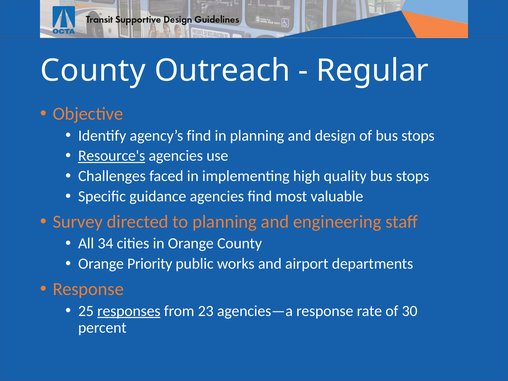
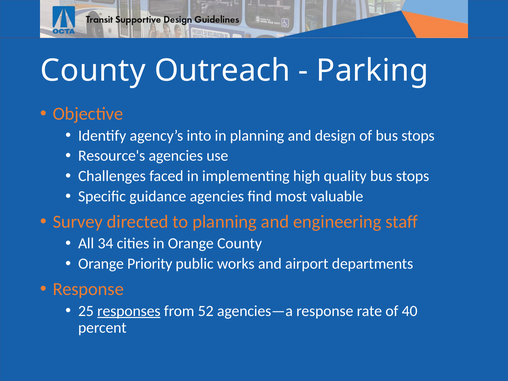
Regular: Regular -> Parking (372, 71)
agency’s find: find -> into (199, 136)
Resource's underline: present -> none (112, 156)
23: 23 -> 52 (206, 311)
30: 30 -> 40 (410, 311)
